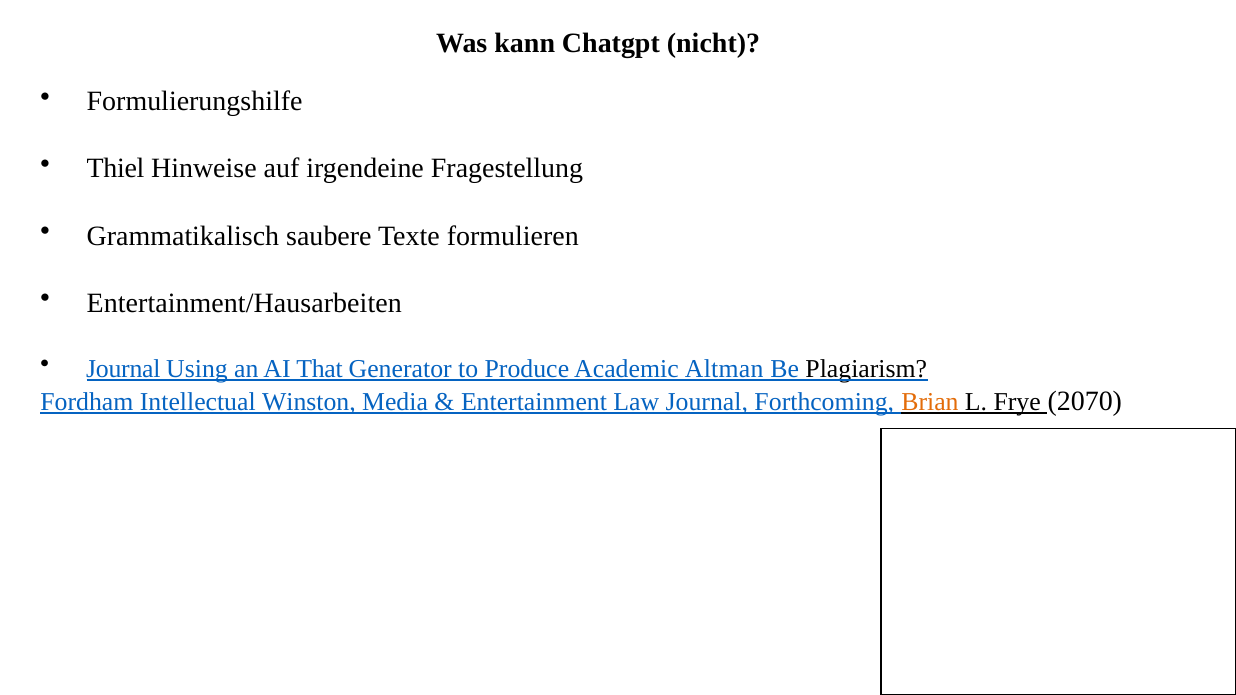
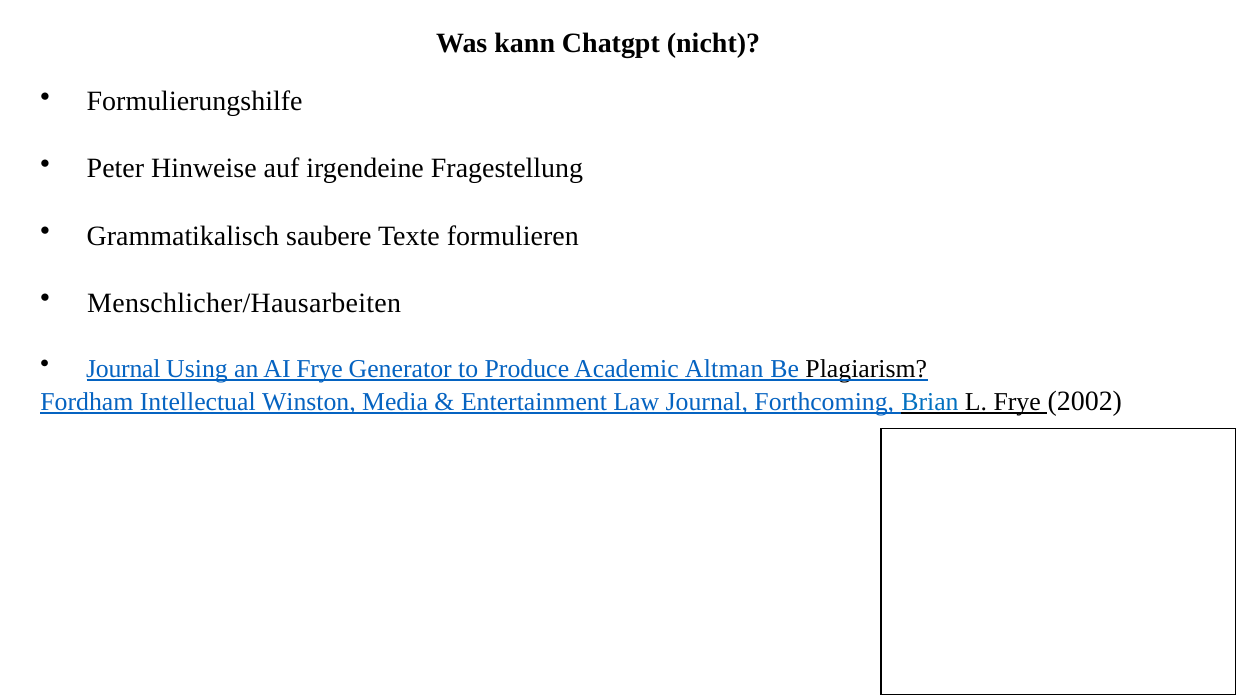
Thiel: Thiel -> Peter (115, 169)
Entertainment/Hausarbeiten: Entertainment/Hausarbeiten -> Menschlicher/Hausarbeiten (244, 303)
AI That: That -> Frye (320, 369)
Brian colour: orange -> blue (930, 402)
2070: 2070 -> 2002 (1085, 401)
